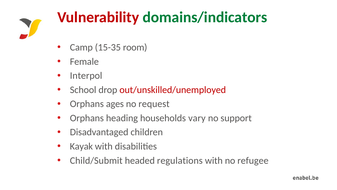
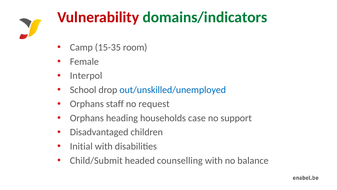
out/unskilled/unemployed colour: red -> blue (173, 90)
ages: ages -> staff (115, 104)
vary: vary -> case (197, 118)
Kayak: Kayak -> Initial (81, 146)
regulations: regulations -> counselling (180, 160)
refugee: refugee -> balance (253, 160)
